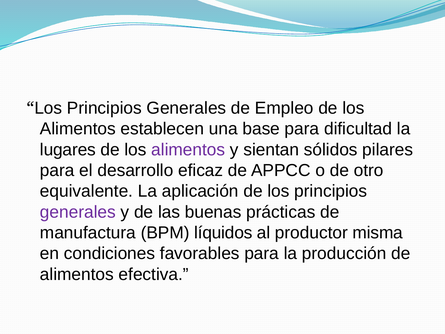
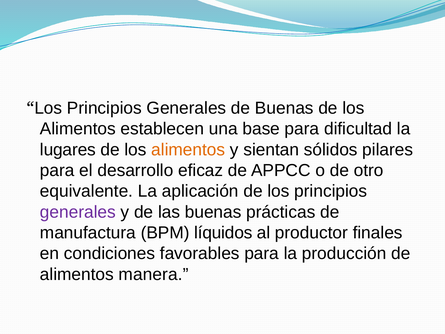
de Empleo: Empleo -> Buenas (284, 108)
alimentos colour: purple -> orange (188, 150)
misma: misma -> finales (378, 233)
efectiva: efectiva -> manera (154, 274)
